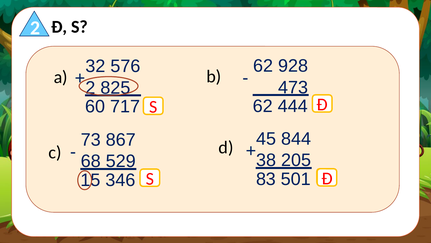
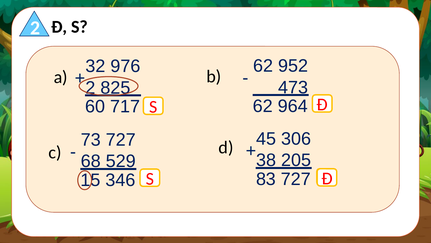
928: 928 -> 952 (293, 66)
576: 576 -> 976 (125, 66)
444: 444 -> 964 (293, 106)
844: 844 -> 306 (296, 138)
73 867: 867 -> 727 (121, 139)
83 501: 501 -> 727 (296, 179)
